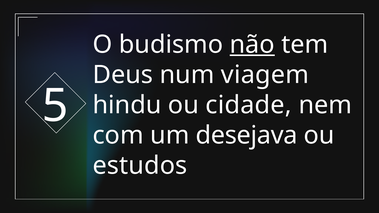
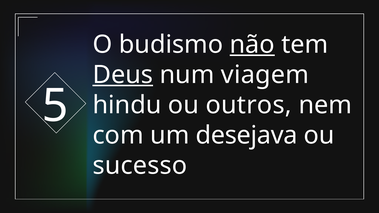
Deus underline: none -> present (123, 75)
cidade: cidade -> outros (249, 105)
estudos: estudos -> sucesso (140, 166)
